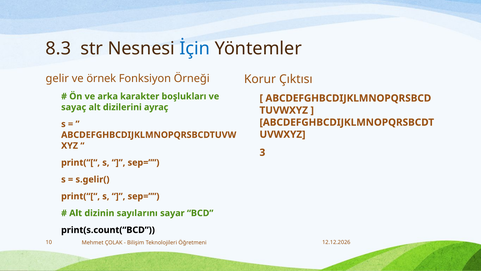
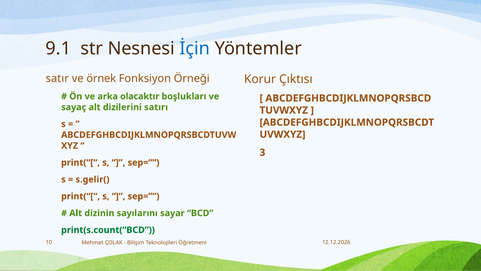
8.3: 8.3 -> 9.1 (58, 48)
gelir: gelir -> satır (57, 78)
karakter: karakter -> olacaktır (140, 96)
ayraç: ayraç -> satırı (156, 107)
print(s.count(“BCD colour: black -> green (108, 230)
